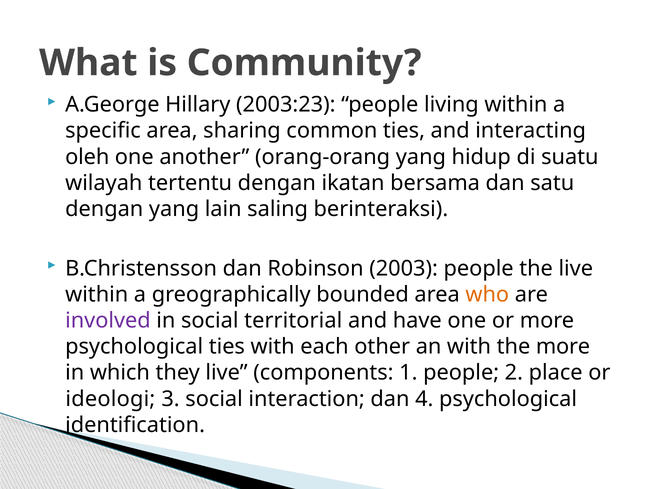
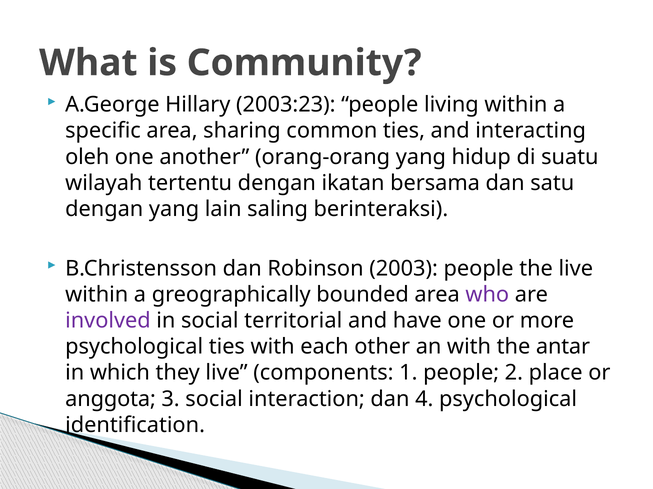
who colour: orange -> purple (487, 295)
the more: more -> antar (563, 347)
ideologi: ideologi -> anggota (111, 399)
